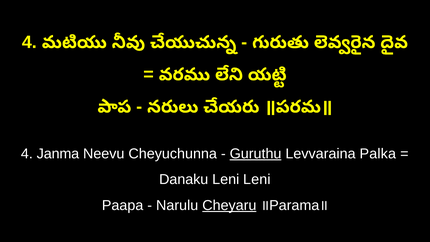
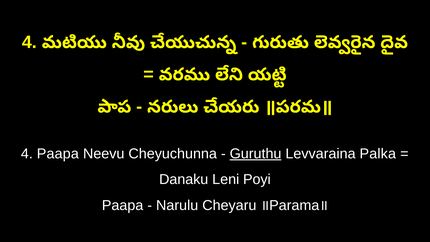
4 Janma: Janma -> Paapa (58, 154)
Leni Leni: Leni -> Poyi (257, 179)
Cheyaru underline: present -> none (229, 205)
